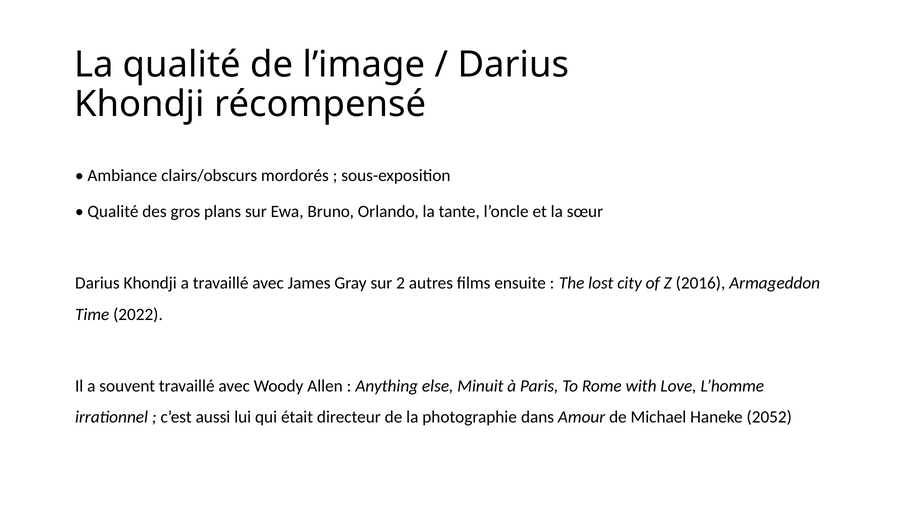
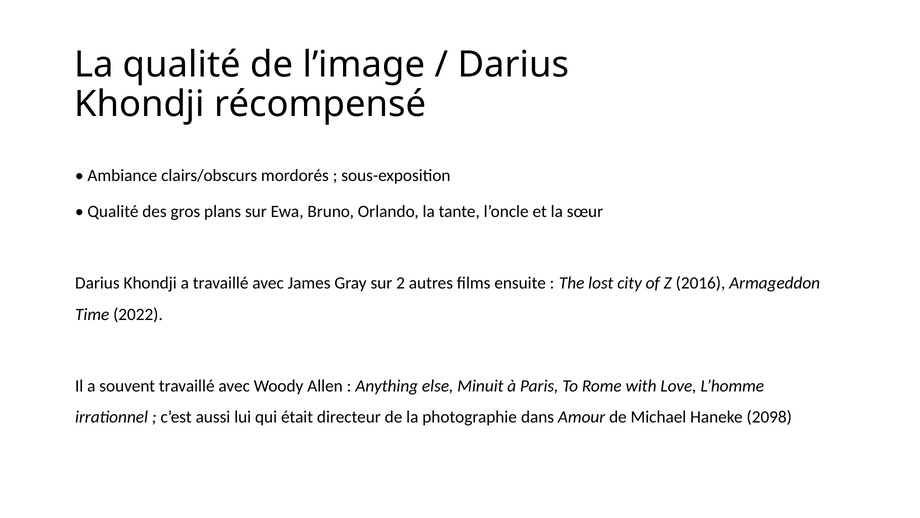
2052: 2052 -> 2098 (769, 417)
